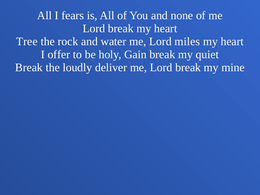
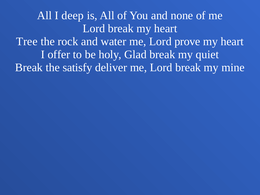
fears: fears -> deep (73, 16)
miles: miles -> prove (187, 42)
Gain: Gain -> Glad (135, 55)
loudly: loudly -> satisfy (77, 68)
